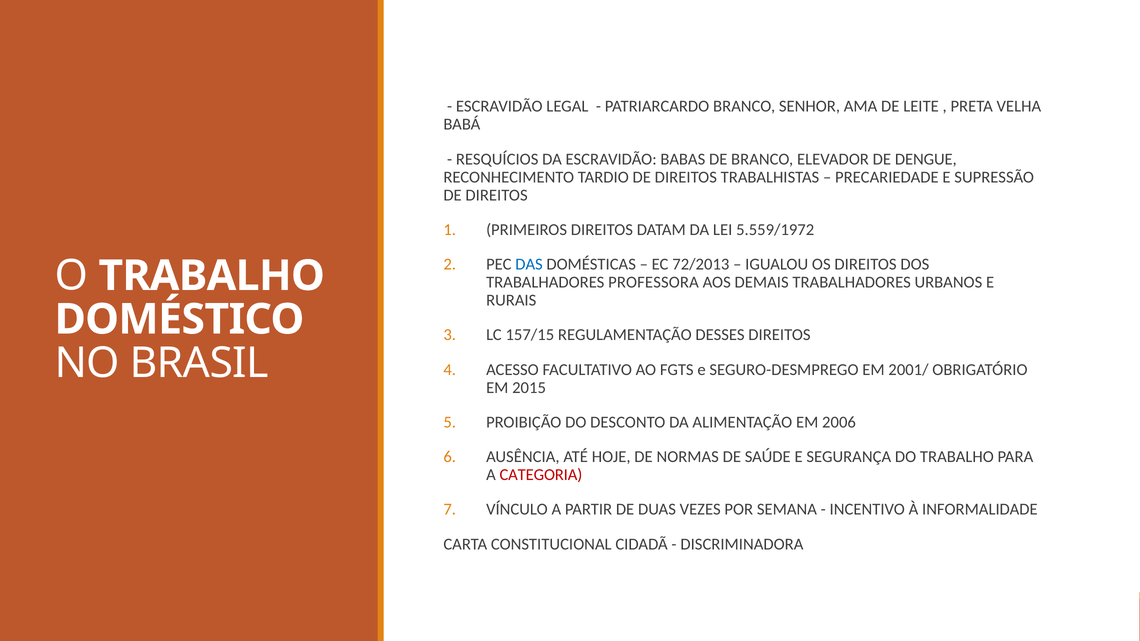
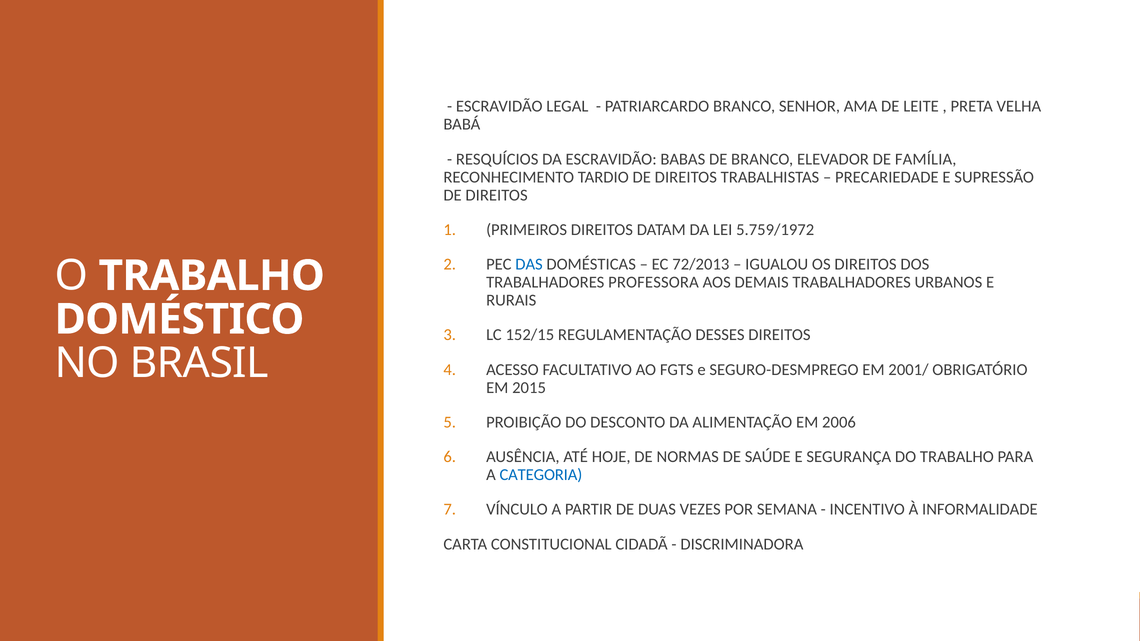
DENGUE: DENGUE -> FAMÍLIA (926, 159)
5.559/1972: 5.559/1972 -> 5.759/1972 (775, 230)
157/15: 157/15 -> 152/15 (530, 335)
CATEGORIA colour: red -> blue (541, 475)
